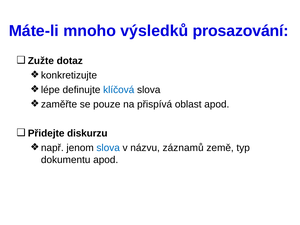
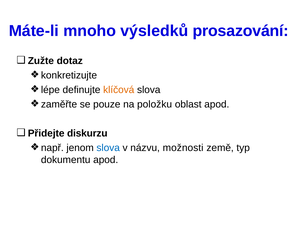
klíčová colour: blue -> orange (119, 90)
přispívá: přispívá -> položku (155, 104)
záznamů: záznamů -> možnosti (183, 148)
